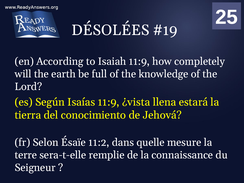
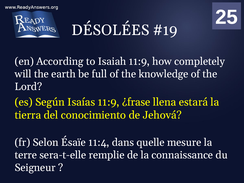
¿vista: ¿vista -> ¿frase (136, 102)
11:2: 11:2 -> 11:4 (99, 142)
